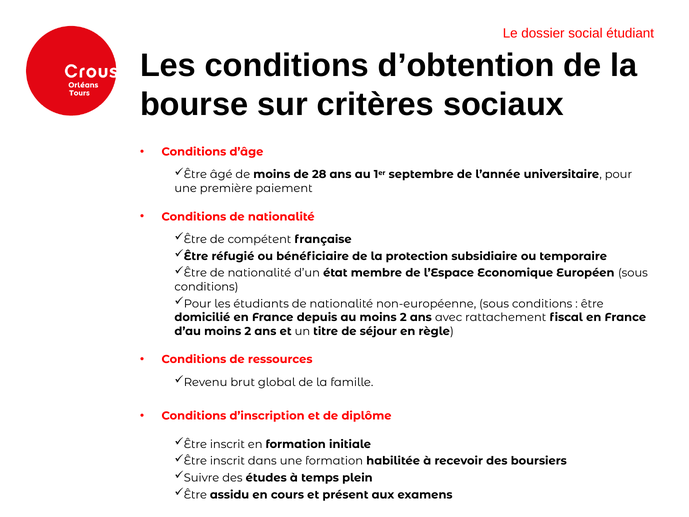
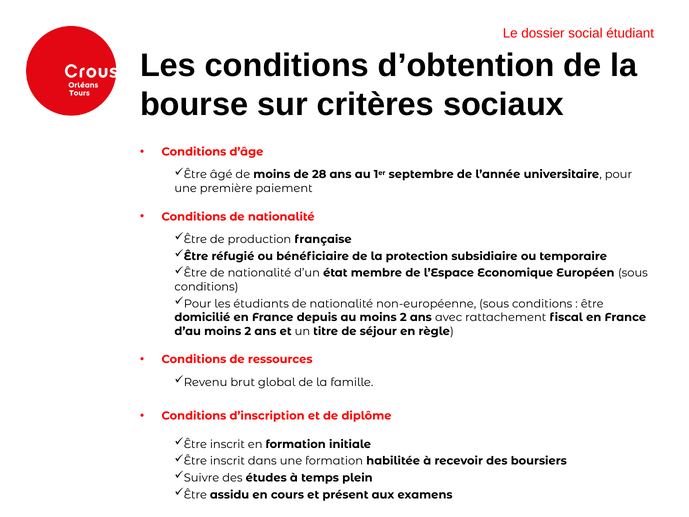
compétent: compétent -> production (259, 239)
